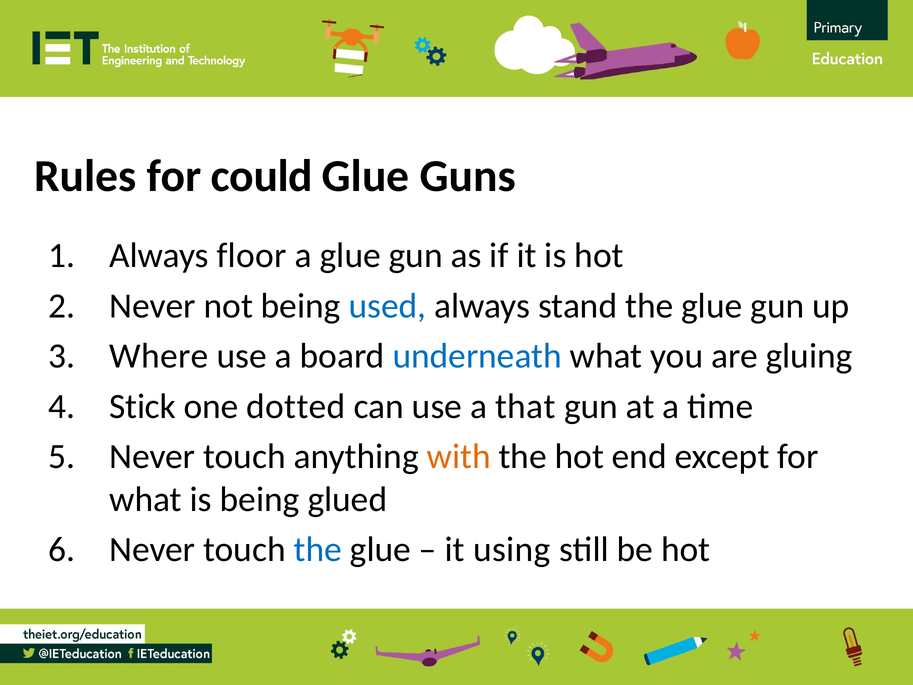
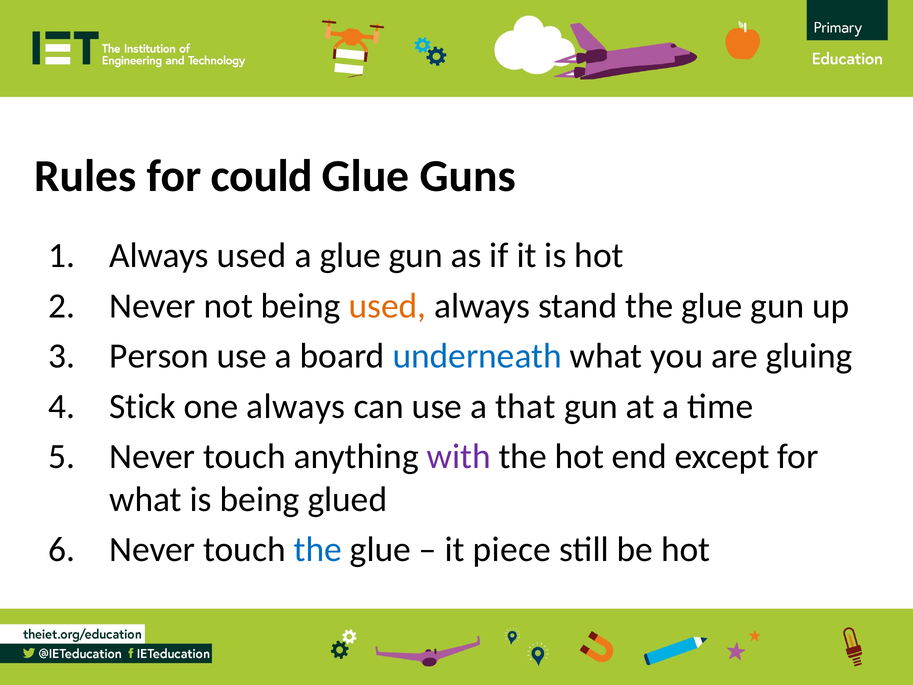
Always floor: floor -> used (252, 256)
used colour: blue -> orange (387, 306)
Where: Where -> Person (159, 356)
one dotted: dotted -> always (296, 406)
with colour: orange -> purple (459, 457)
using: using -> piece (512, 549)
